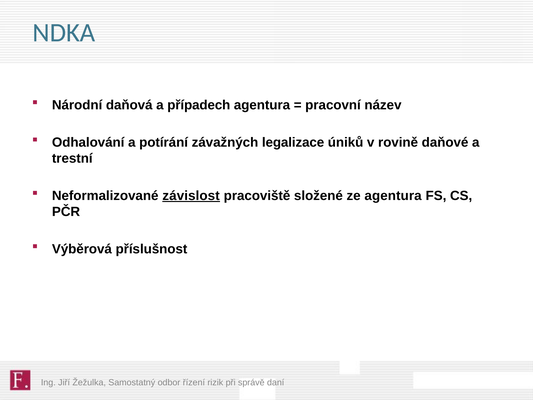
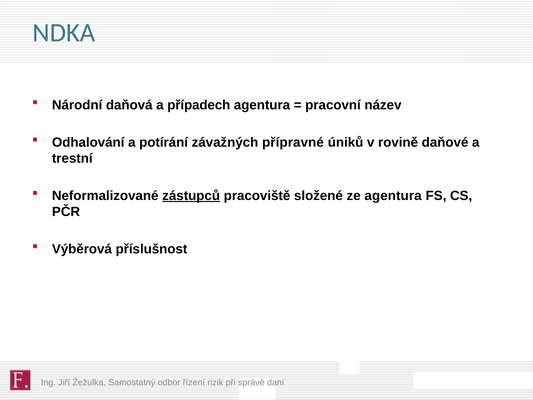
legalizace: legalizace -> přípravné (293, 142)
závislost: závislost -> zástupců (191, 195)
